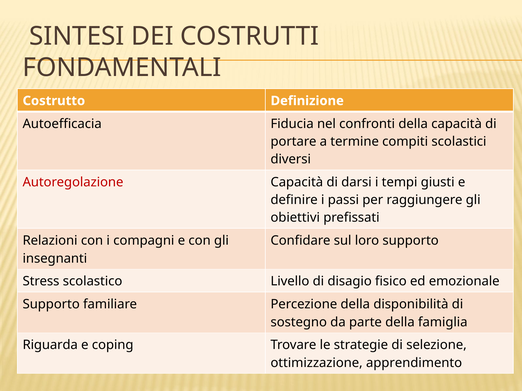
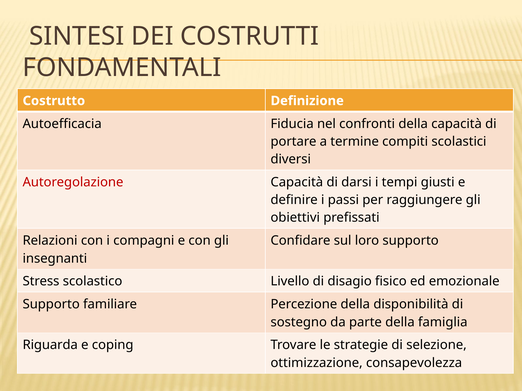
apprendimento: apprendimento -> consapevolezza (414, 363)
